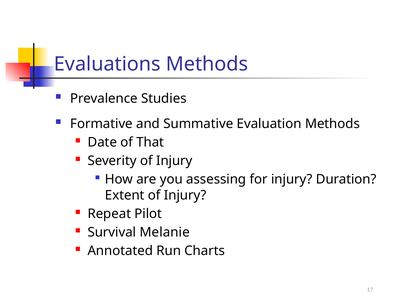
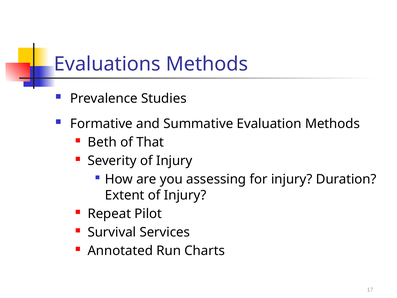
Date: Date -> Beth (102, 142)
Melanie: Melanie -> Services (165, 232)
